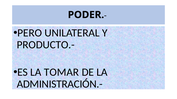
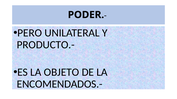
TOMAR: TOMAR -> OBJETO (61, 73)
ADMINISTRACIÓN.-: ADMINISTRACIÓN.- -> ENCOMENDADOS.- (60, 85)
